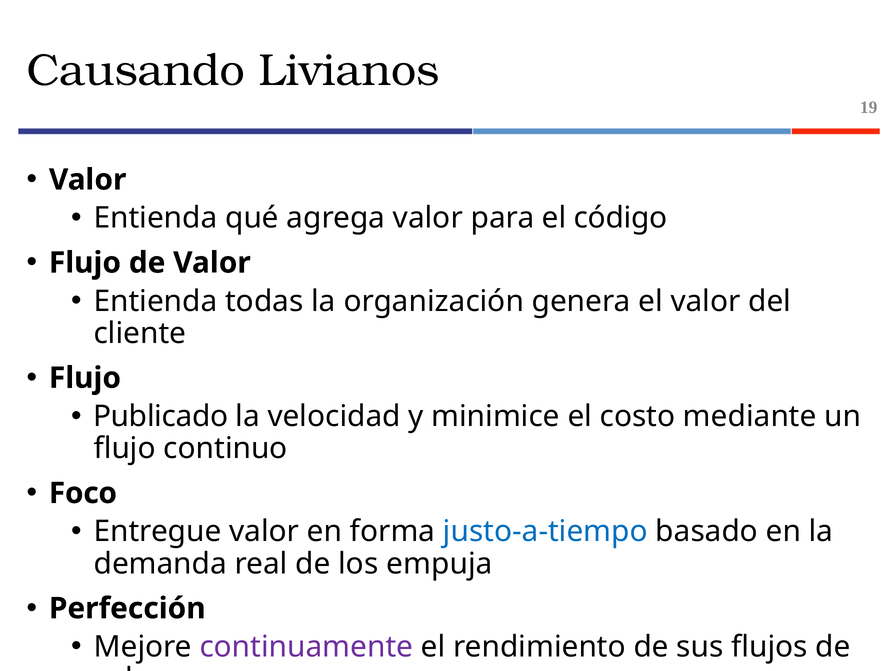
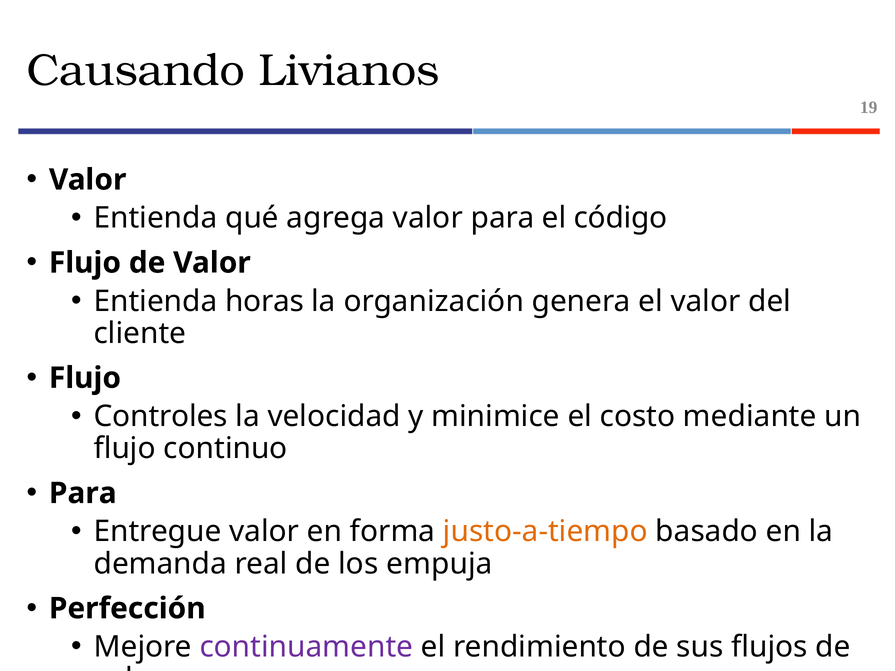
todas: todas -> horas (265, 301)
Publicado: Publicado -> Controles (161, 417)
Foco: Foco -> Para (83, 493)
justo-a-tiempo colour: blue -> orange (545, 532)
